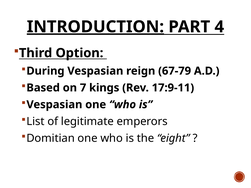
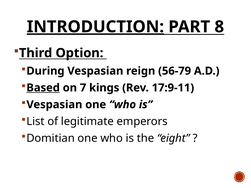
4: 4 -> 8 (219, 27)
67-79: 67-79 -> 56-79 (175, 71)
Based underline: none -> present (43, 88)
